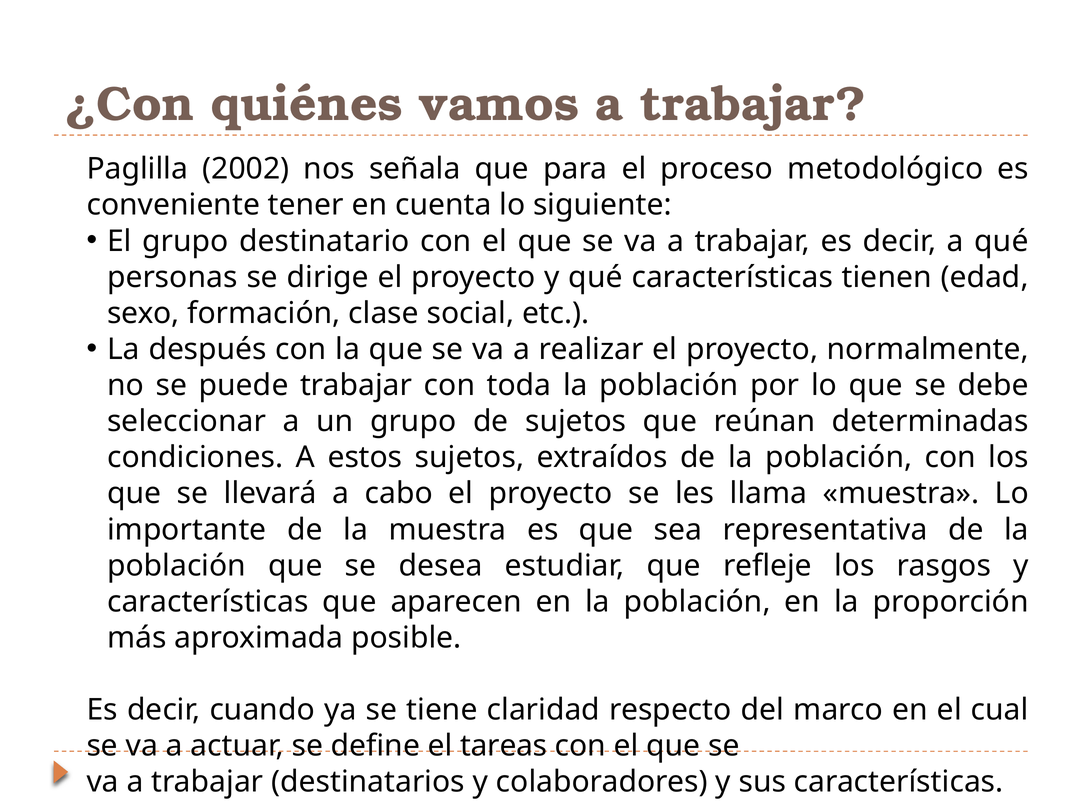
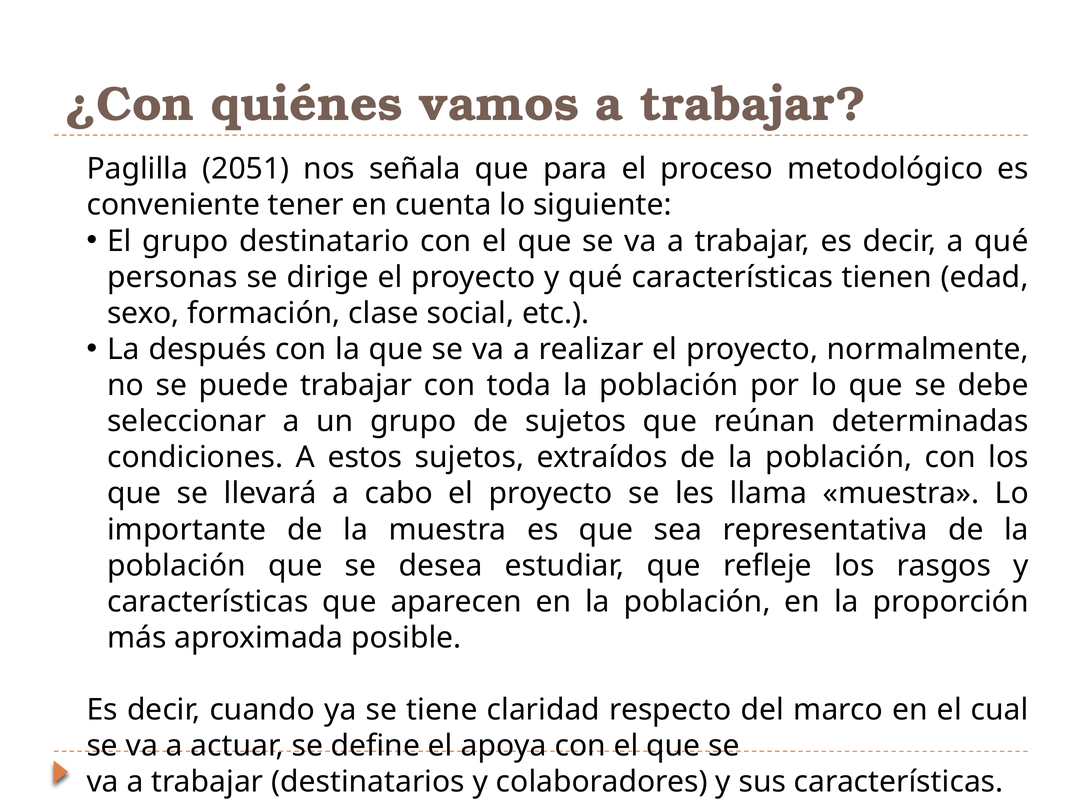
2002: 2002 -> 2051 (246, 169)
tareas: tareas -> apoya (504, 746)
